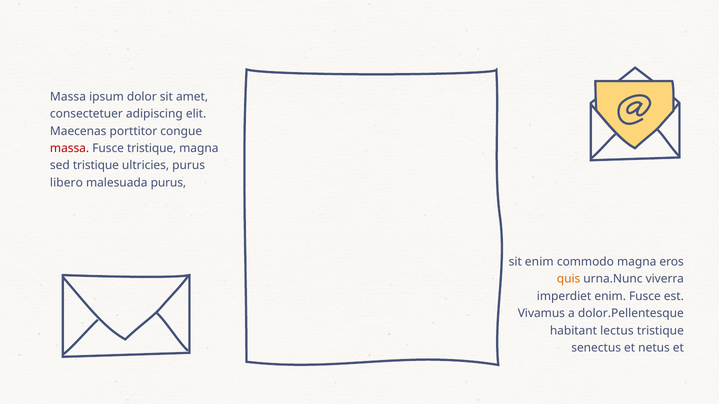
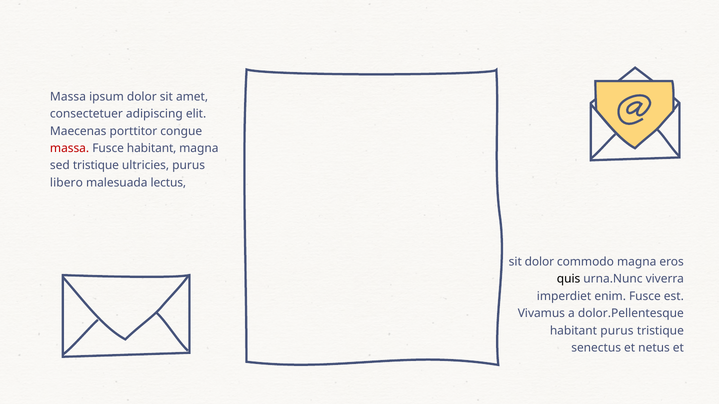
Fusce tristique: tristique -> habitant (152, 148)
malesuada purus: purus -> lectus (168, 183)
sit enim: enim -> dolor (539, 262)
quis colour: orange -> black (569, 279)
habitant lectus: lectus -> purus (617, 331)
